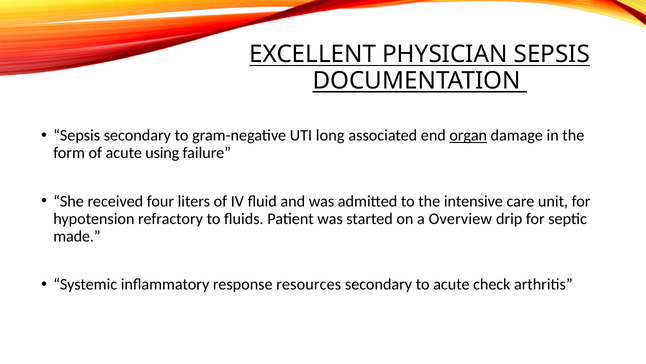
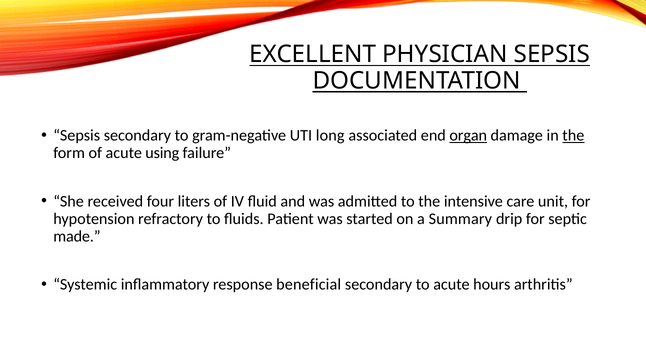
the underline: none -> present (573, 135)
Overview: Overview -> Summary (460, 218)
resources: resources -> beneficial (309, 284)
check: check -> hours (492, 284)
